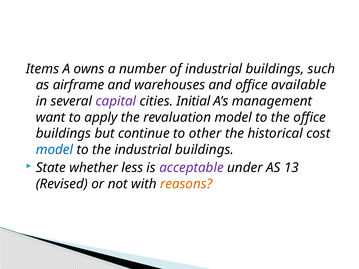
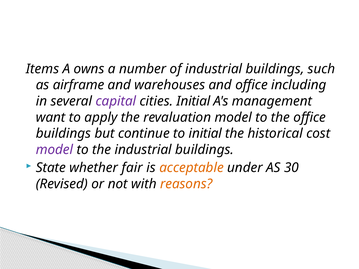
available: available -> including (299, 85)
to other: other -> initial (205, 134)
model colour: blue -> purple (55, 150)
less: less -> fair (132, 168)
acceptable colour: purple -> orange (191, 168)
13: 13 -> 30 (291, 168)
